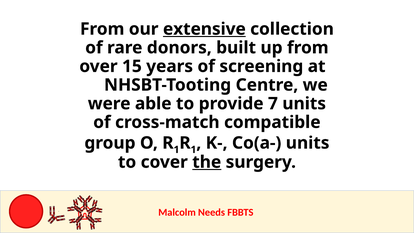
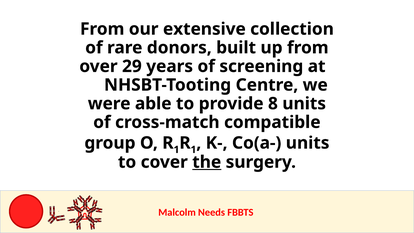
extensive underline: present -> none (204, 29)
15: 15 -> 29 (132, 66)
7: 7 -> 8 (273, 104)
